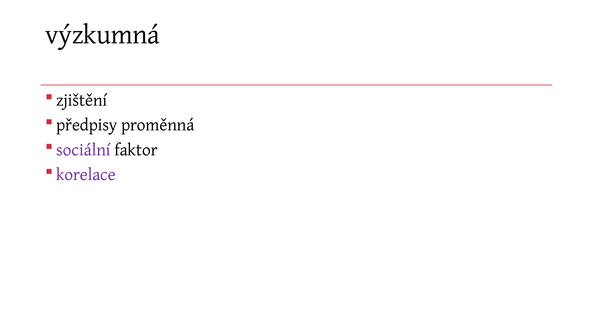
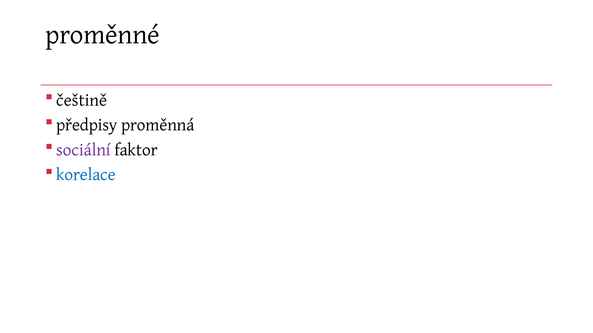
výzkumná: výzkumná -> proměnné (102, 34)
zjištění: zjištění -> češtině (82, 100)
korelace colour: purple -> blue (86, 175)
